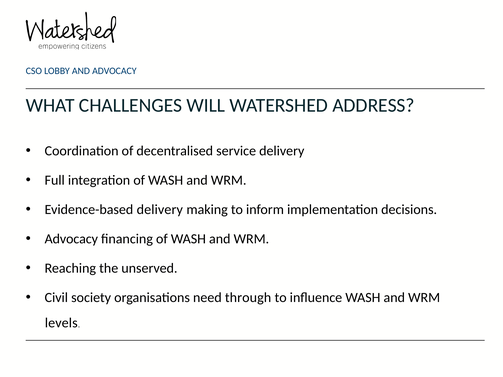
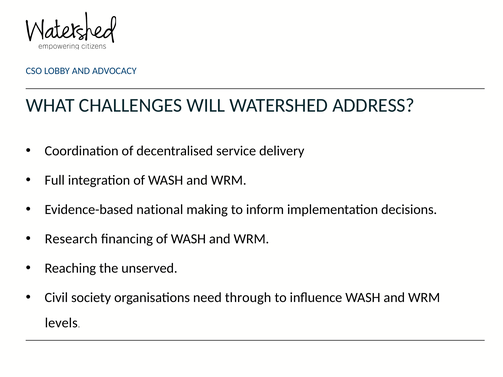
Evidence-based delivery: delivery -> national (160, 210)
Advocacy: Advocacy -> Research (71, 239)
